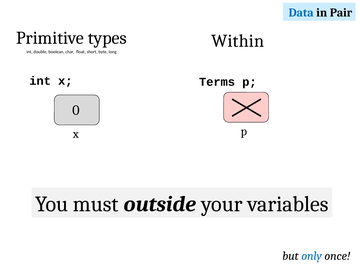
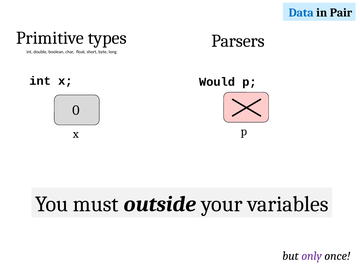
Within: Within -> Parsers (238, 41)
Terms: Terms -> Would (217, 82)
only colour: blue -> purple (312, 256)
